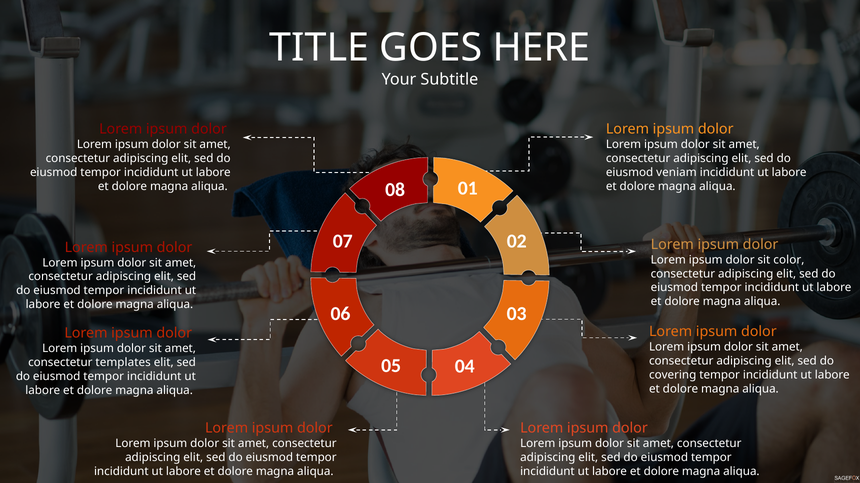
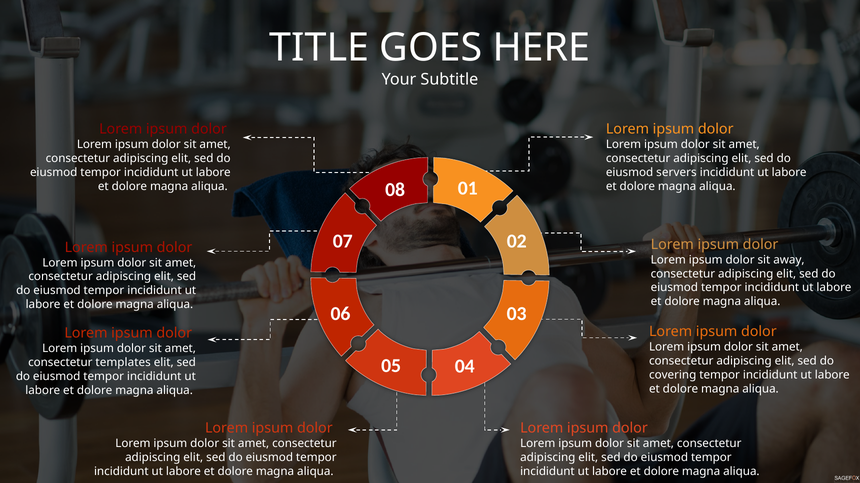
veniam: veniam -> servers (676, 173)
color: color -> away (789, 260)
